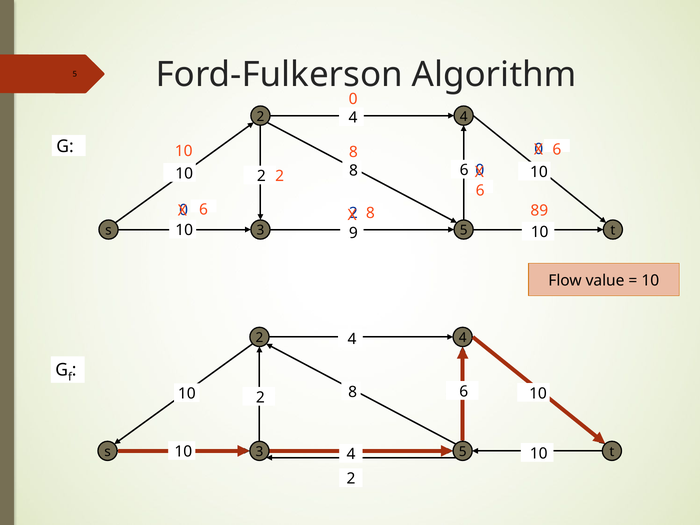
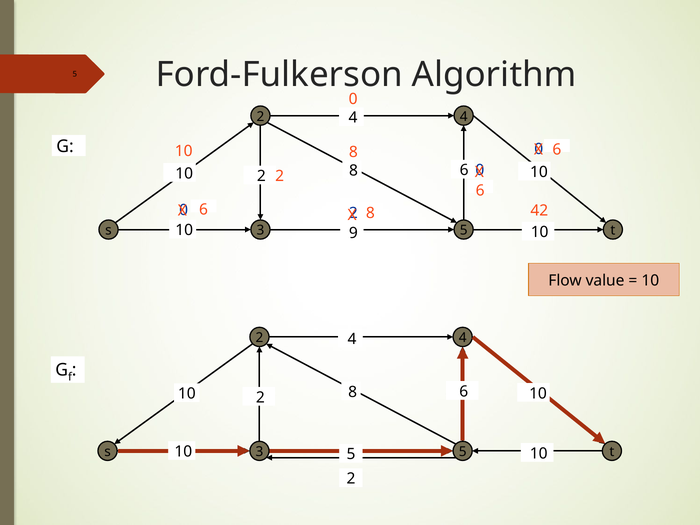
89: 89 -> 42 (539, 210)
10 4: 4 -> 5 (351, 454)
